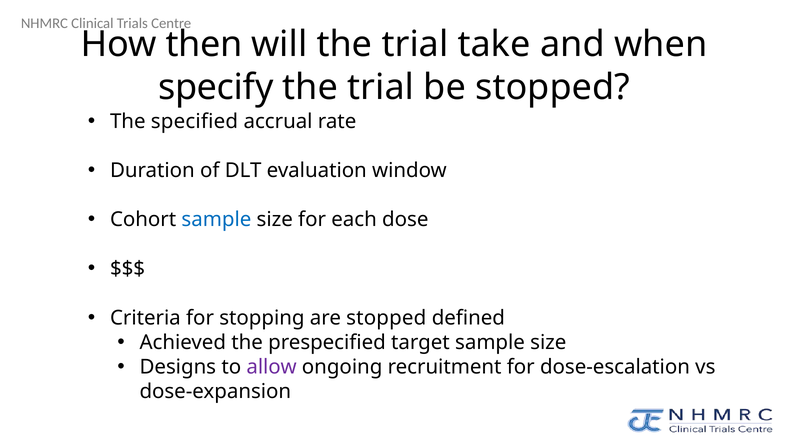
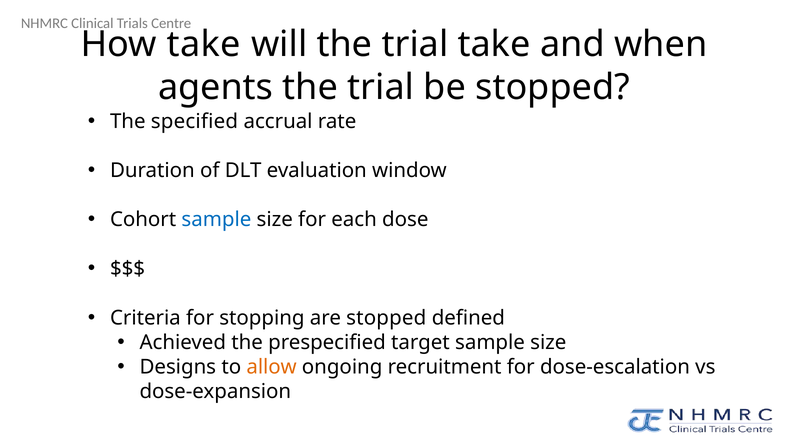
How then: then -> take (204, 44)
specify: specify -> agents (216, 88)
allow colour: purple -> orange (272, 368)
